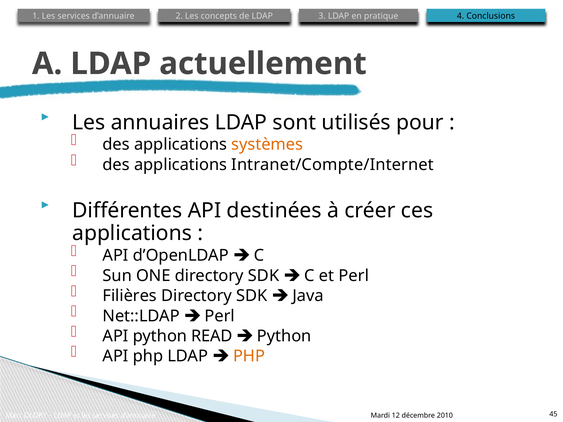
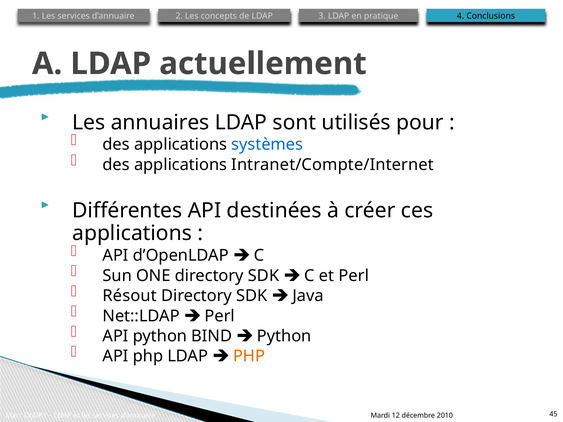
systèmes colour: orange -> blue (267, 145)
Filières: Filières -> Résout (130, 296)
READ: READ -> BIND (212, 336)
